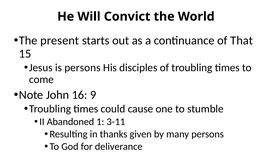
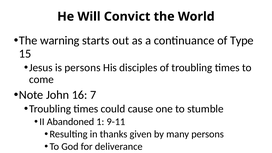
present: present -> warning (60, 40)
That: That -> Type (242, 40)
9: 9 -> 7 (93, 95)
3-11: 3-11 -> 9-11 (116, 122)
